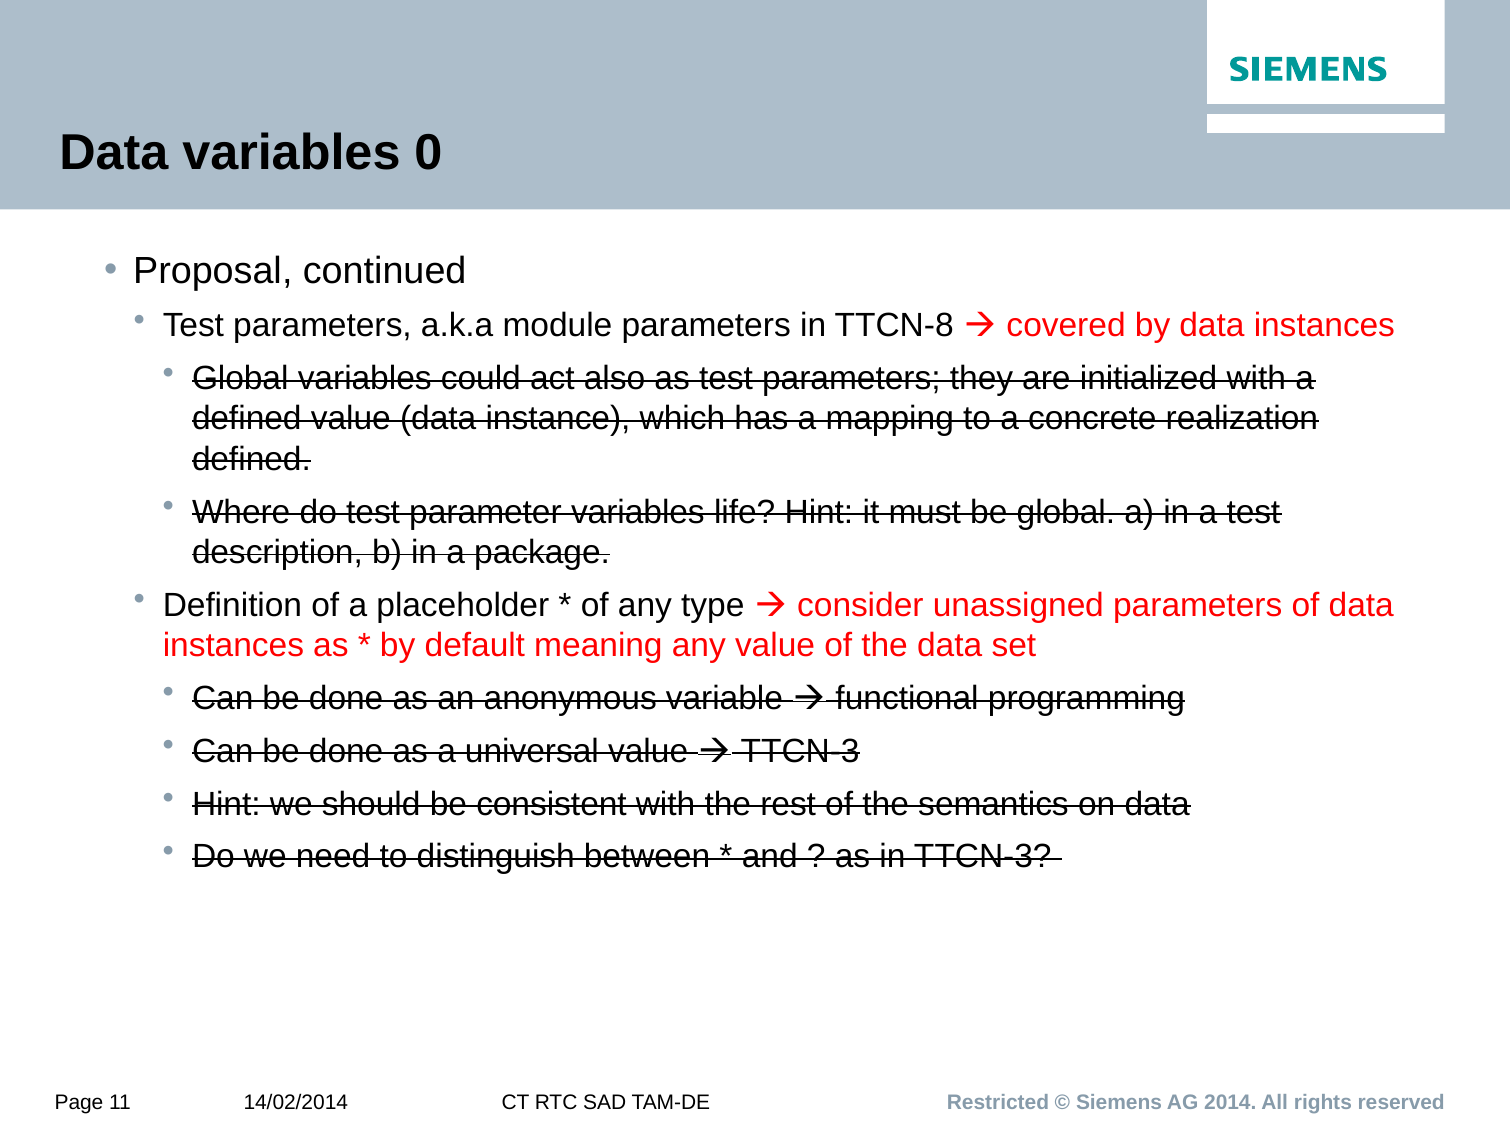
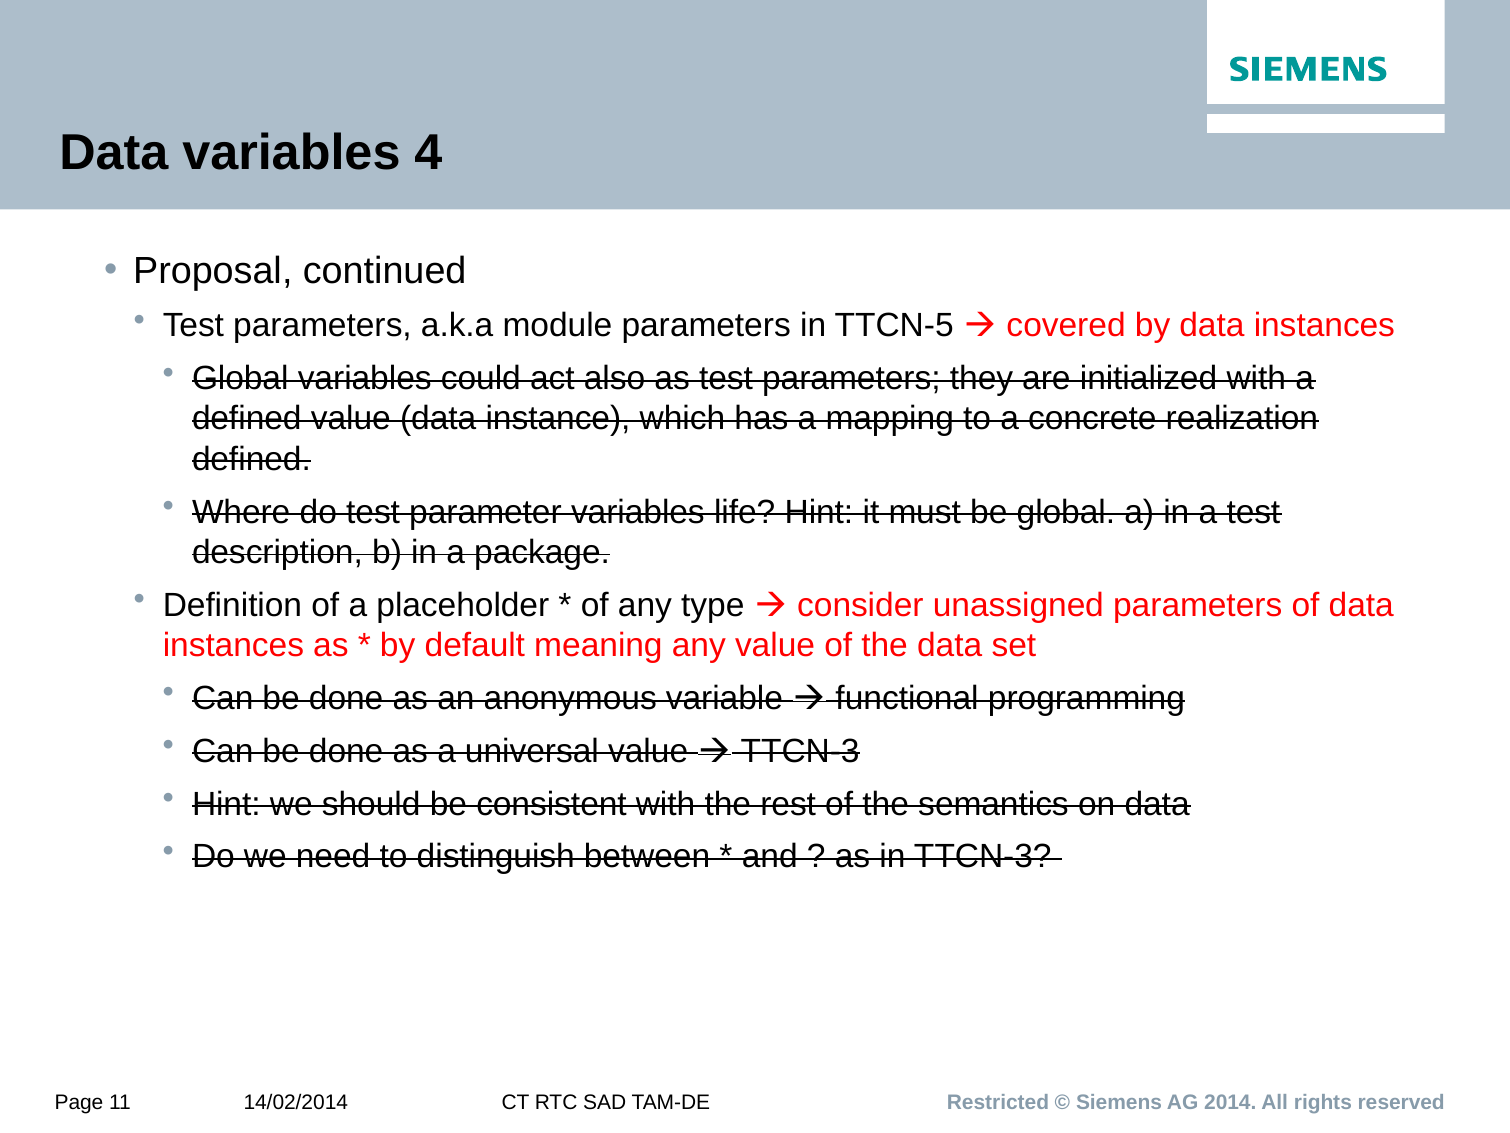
0: 0 -> 4 (428, 153)
TTCN-8: TTCN-8 -> TTCN-5 (894, 326)
